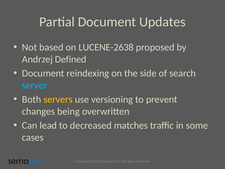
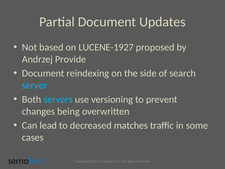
LUCENE-2638: LUCENE-2638 -> LUCENE-1927 (106, 47)
Defined: Defined -> Provide (71, 59)
servers colour: yellow -> light blue (58, 99)
